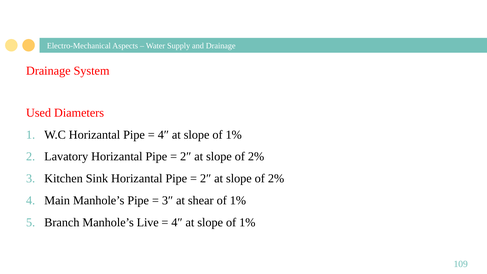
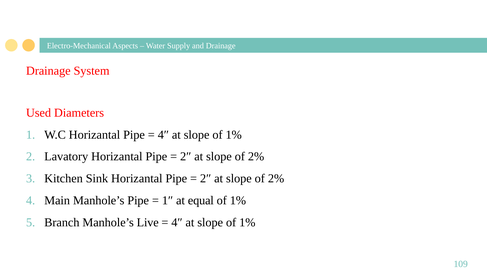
3″: 3″ -> 1″ (168, 200)
shear: shear -> equal (201, 200)
